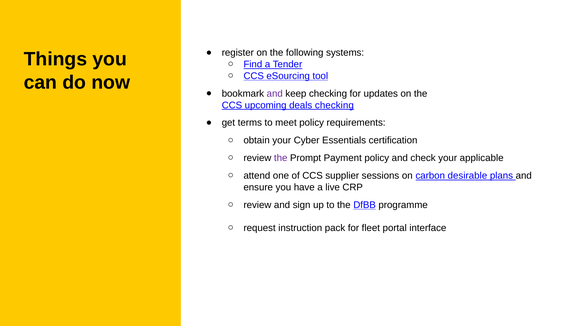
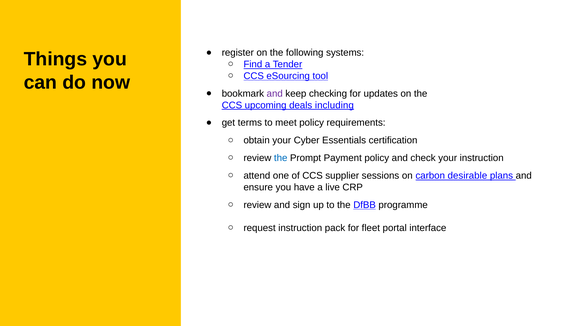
deals checking: checking -> including (334, 105)
the colour: purple -> blue (281, 158)
your applicable: applicable -> instruction (482, 158)
